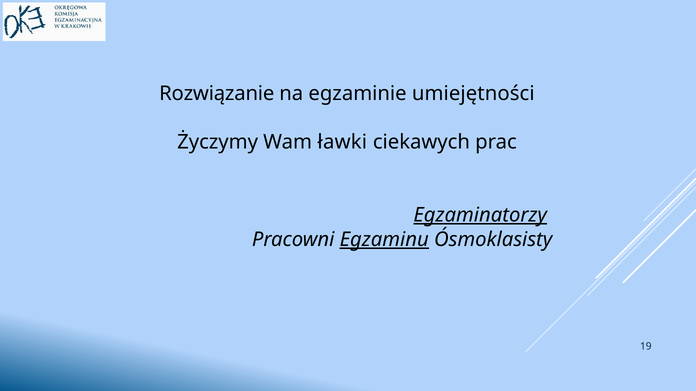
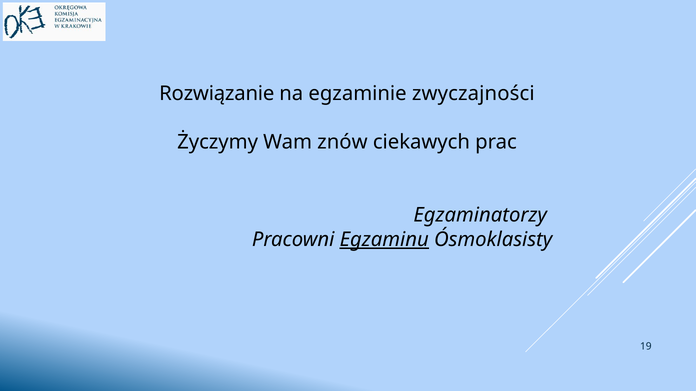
umiejętności: umiejętności -> zwyczajności (473, 94)
ławki: ławki -> znów (342, 142)
Egzaminatorzy underline: present -> none (480, 215)
